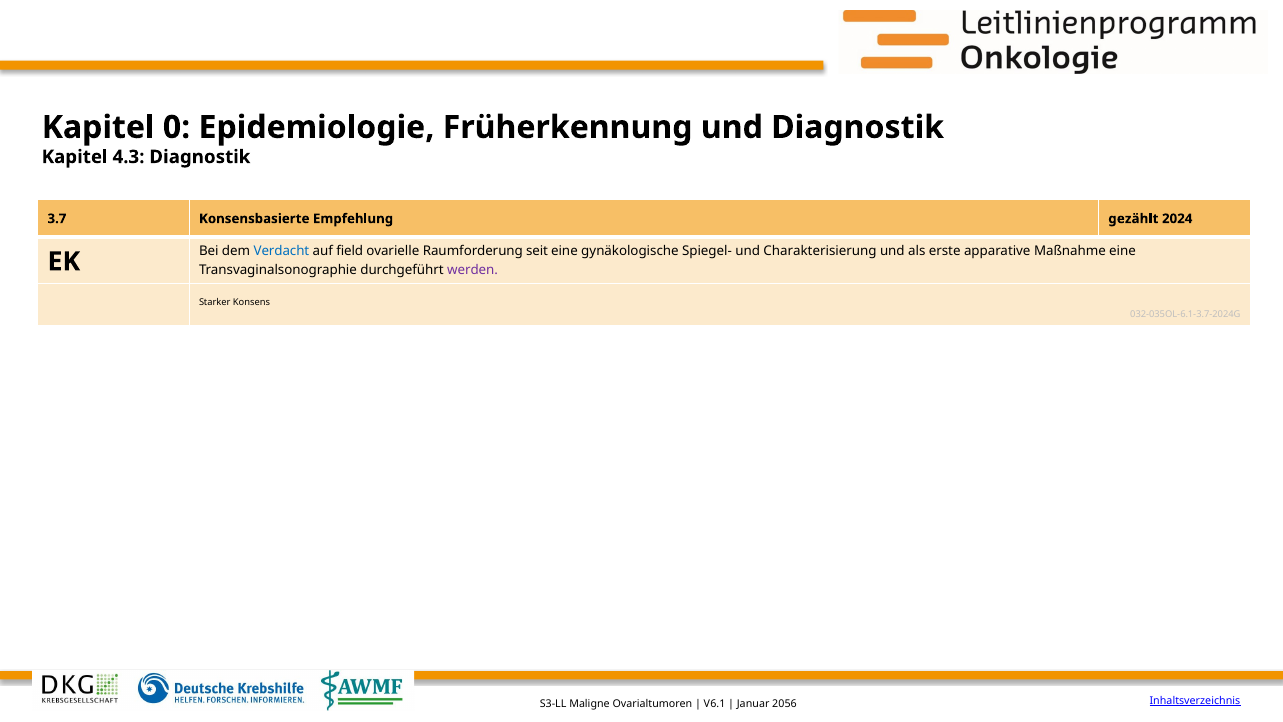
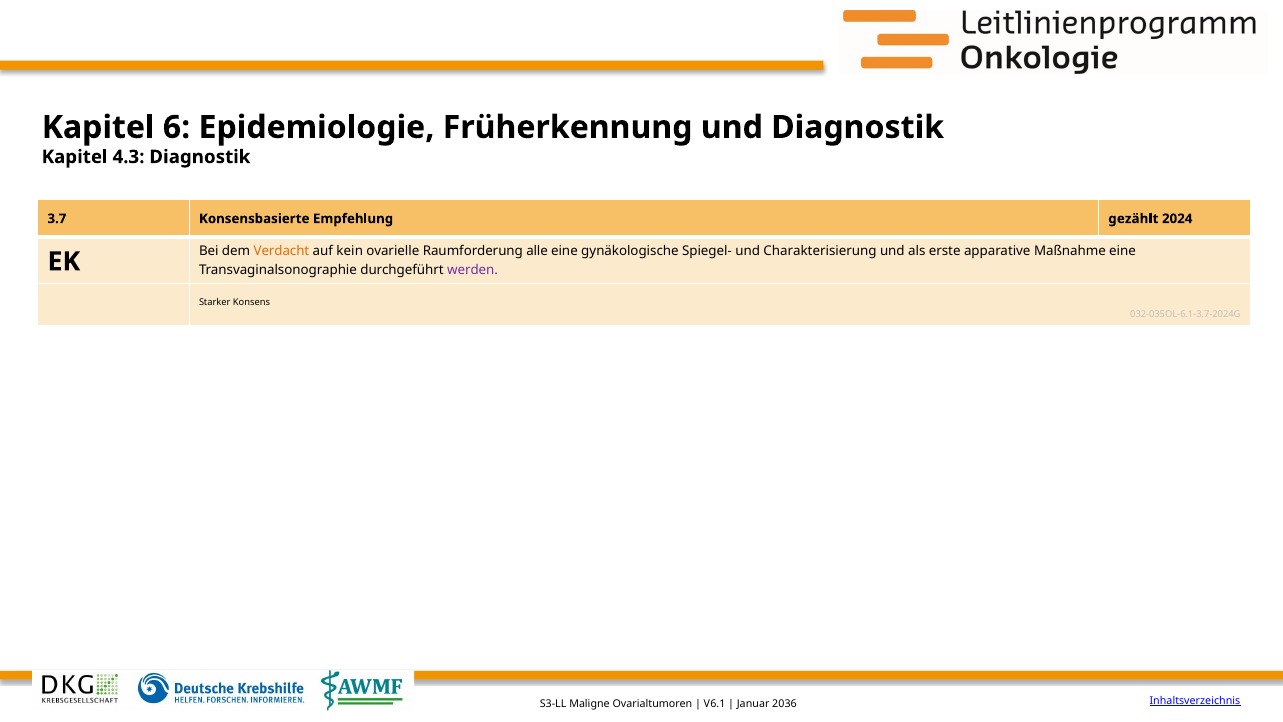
0: 0 -> 6 (177, 127)
Verdacht colour: blue -> orange (281, 251)
field: field -> kein (350, 251)
seit: seit -> alle (537, 251)
2056: 2056 -> 2036 (784, 703)
